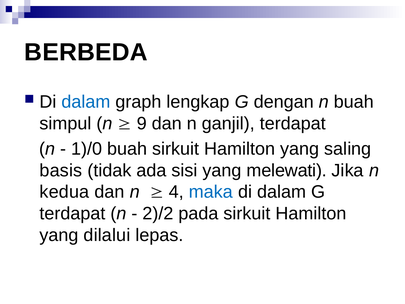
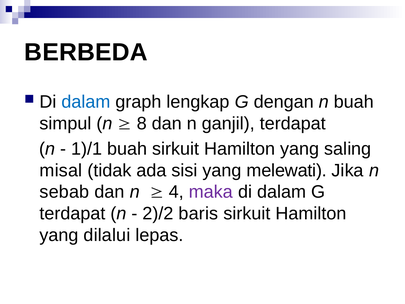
9: 9 -> 8 (142, 123)
1)/0: 1)/0 -> 1)/1 (87, 149)
basis: basis -> misal (61, 170)
kedua: kedua -> sebab (64, 192)
maka colour: blue -> purple (211, 192)
pada: pada -> baris (198, 213)
